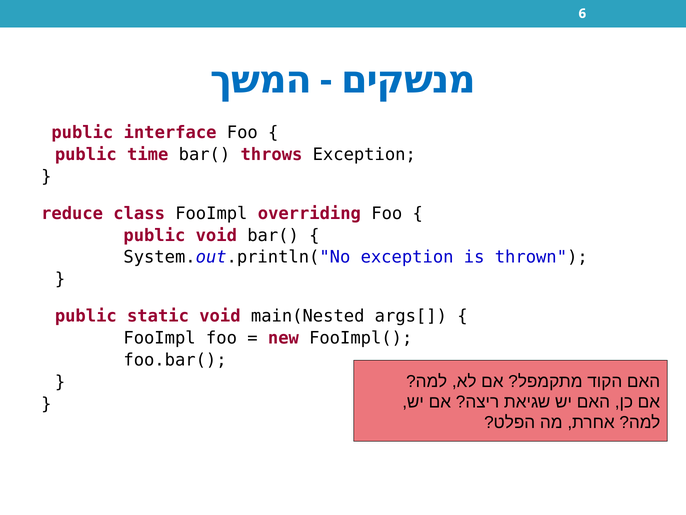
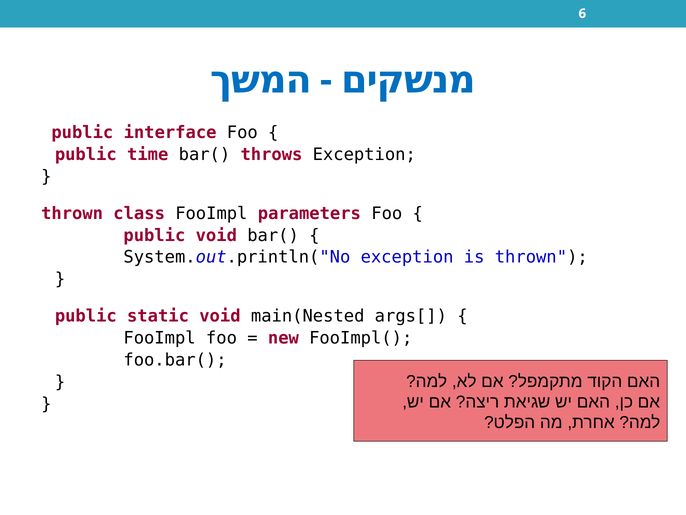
reduce: reduce -> thrown (72, 213)
overriding: overriding -> parameters (309, 213)
